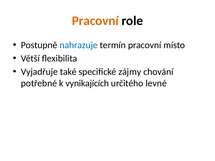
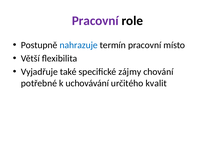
Pracovní colour: orange -> purple (95, 21)
vynikajících: vynikajících -> uchovávání (87, 83)
levné: levné -> kvalit (156, 83)
